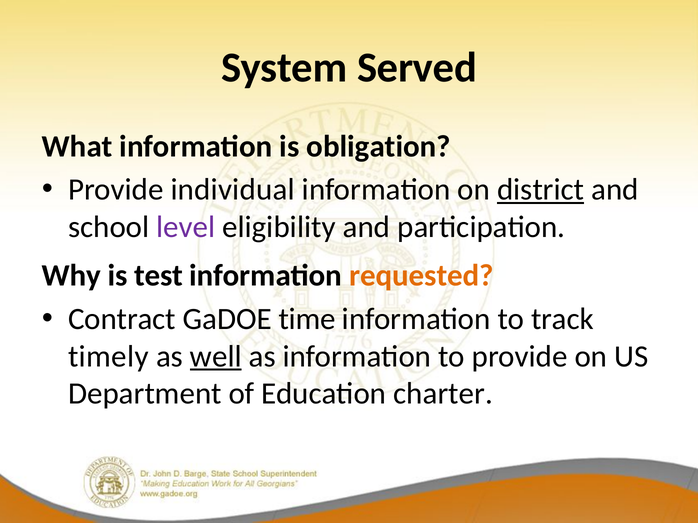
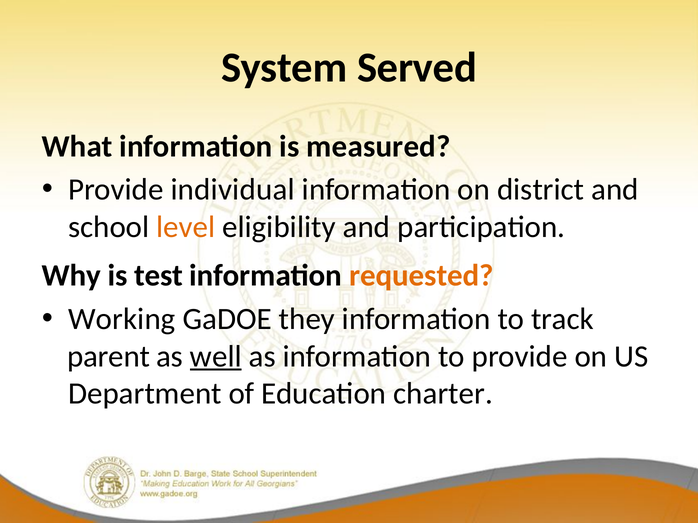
obligation: obligation -> measured (379, 146)
district underline: present -> none (541, 190)
level colour: purple -> orange (186, 227)
Contract: Contract -> Working (122, 319)
time: time -> they (307, 319)
timely: timely -> parent (109, 357)
